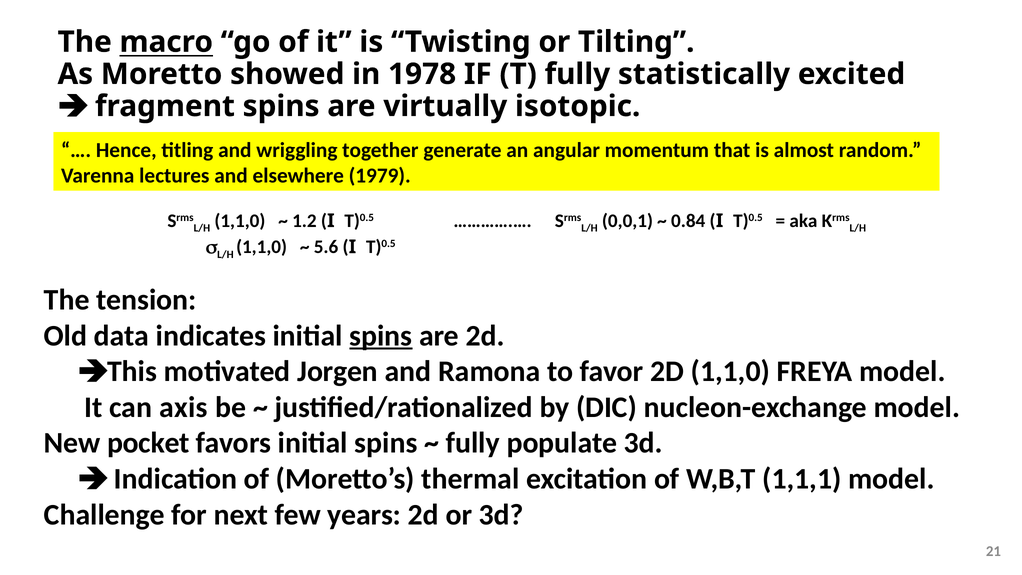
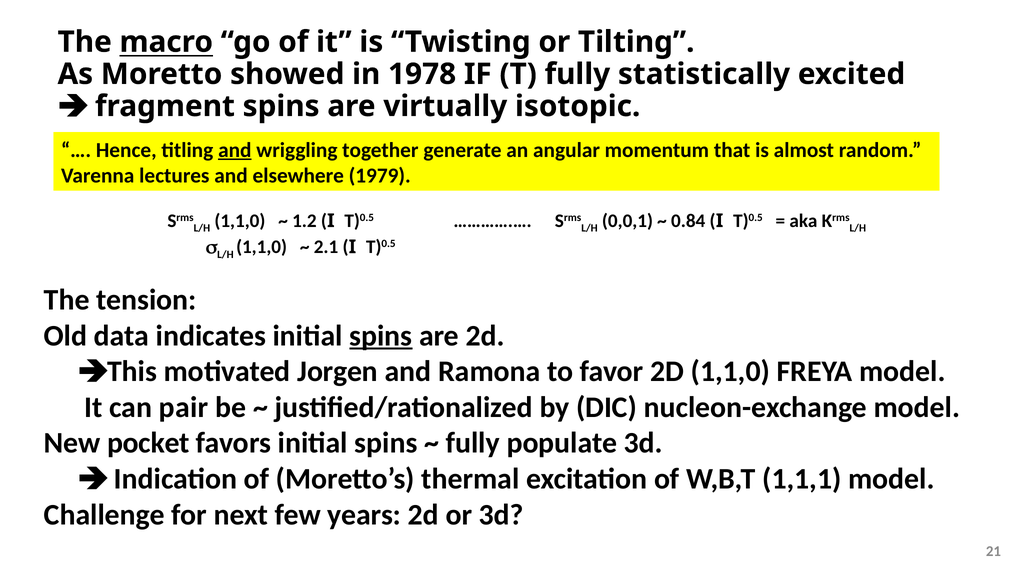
and underline: none -> present (235, 150)
5.6: 5.6 -> 2.1 (326, 247)
axis: axis -> pair (184, 407)
